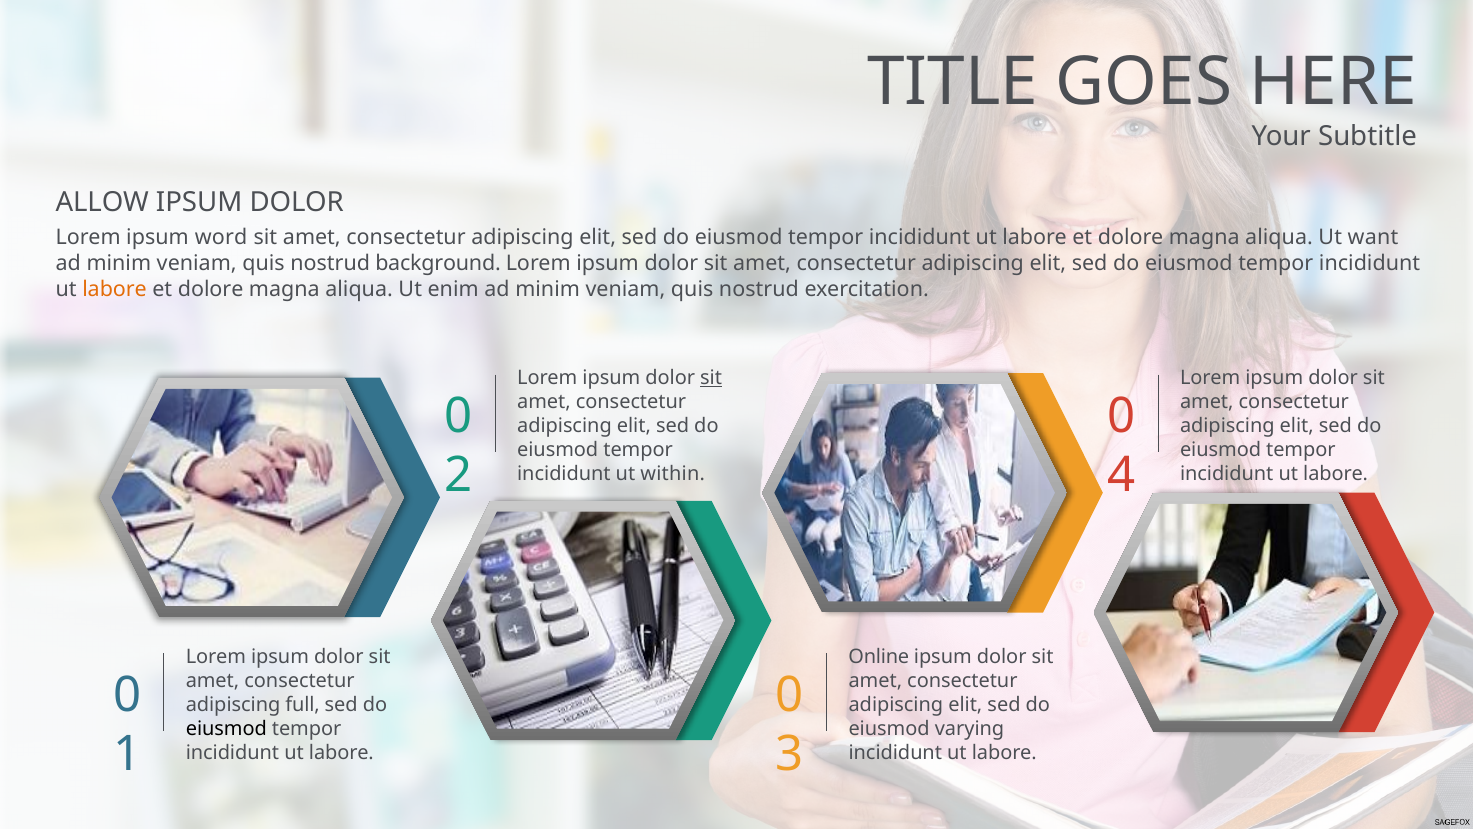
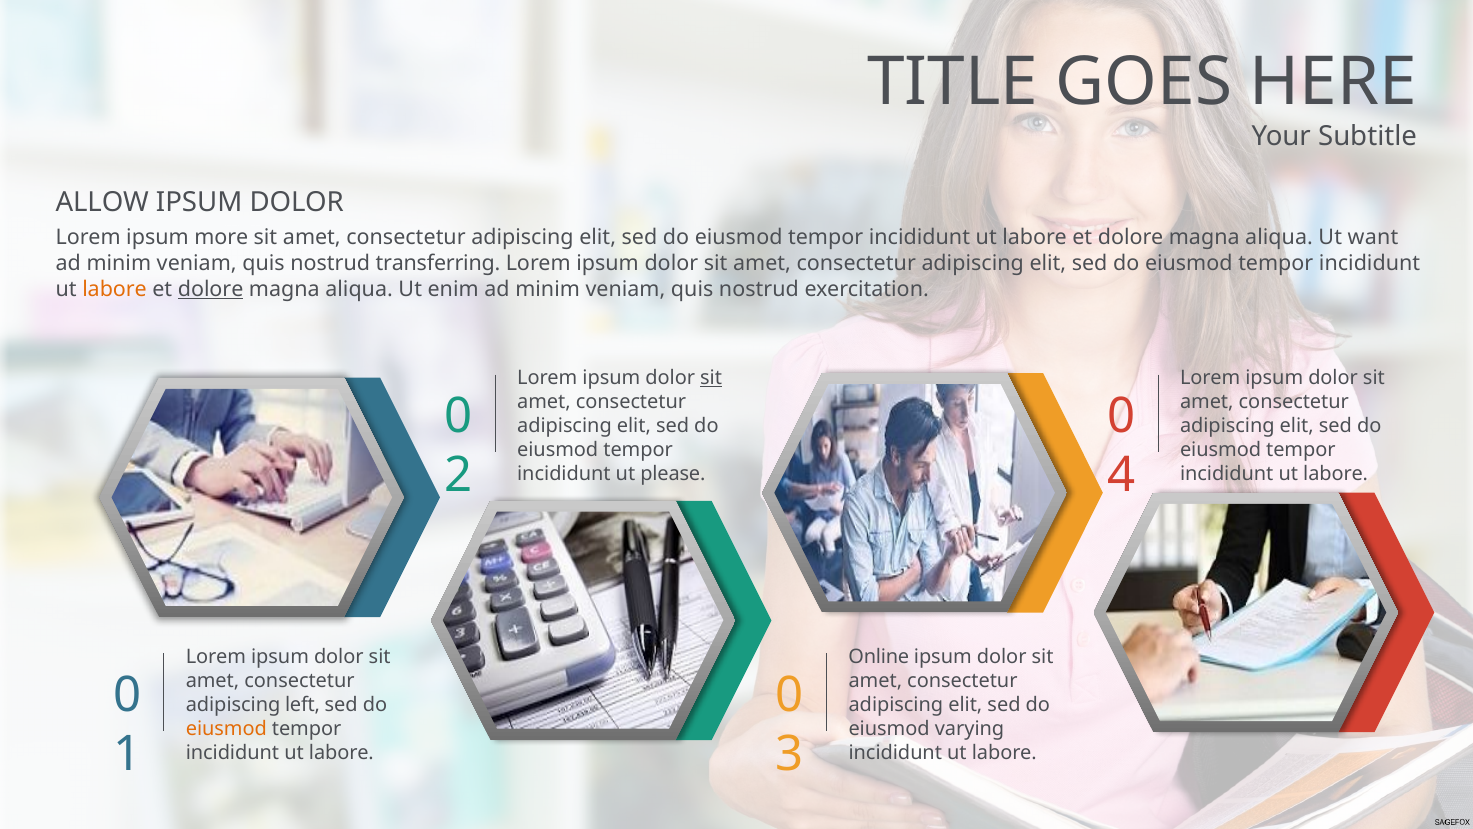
word: word -> more (221, 237)
background: background -> transferring (438, 263)
dolore underline: none -> present (211, 289)
within: within -> please (673, 474)
full: full -> left (303, 705)
eiusmod colour: black -> orange (226, 729)
